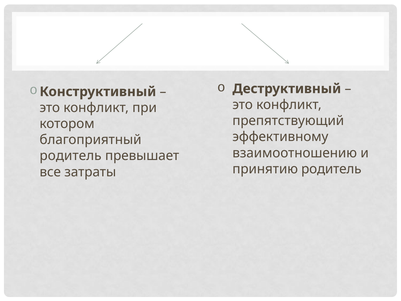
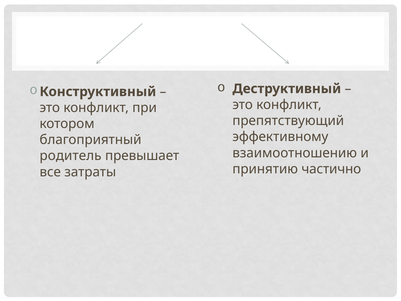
принятию родитель: родитель -> частично (331, 169)
